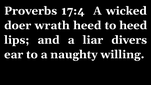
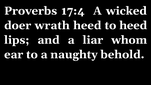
divers: divers -> whom (129, 40)
willing: willing -> behold (122, 54)
